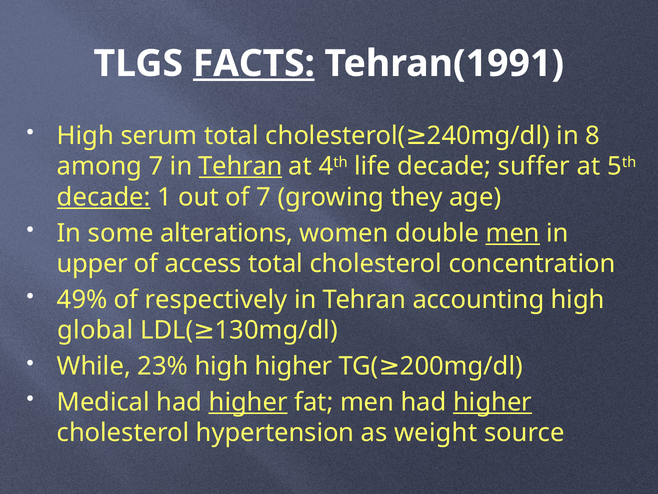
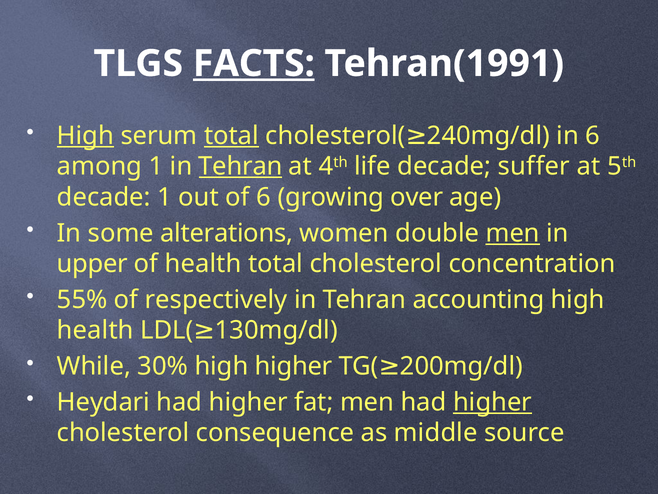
High underline: none -> present (85, 136)
total underline: none -> present (231, 136)
in 8: 8 -> 6 (593, 136)
among 7: 7 -> 1 (156, 166)
decade underline: present -> none (104, 197)
of 7: 7 -> 6 (264, 197)
they: they -> over (417, 197)
of access: access -> health (203, 264)
49%: 49% -> 55% (82, 299)
global: global -> health (95, 330)
23%: 23% -> 30% (163, 366)
Medical: Medical -> Heydari (103, 402)
higher underline: present -> none (248, 402)
hypertension: hypertension -> consequence (275, 433)
weight: weight -> middle (436, 433)
